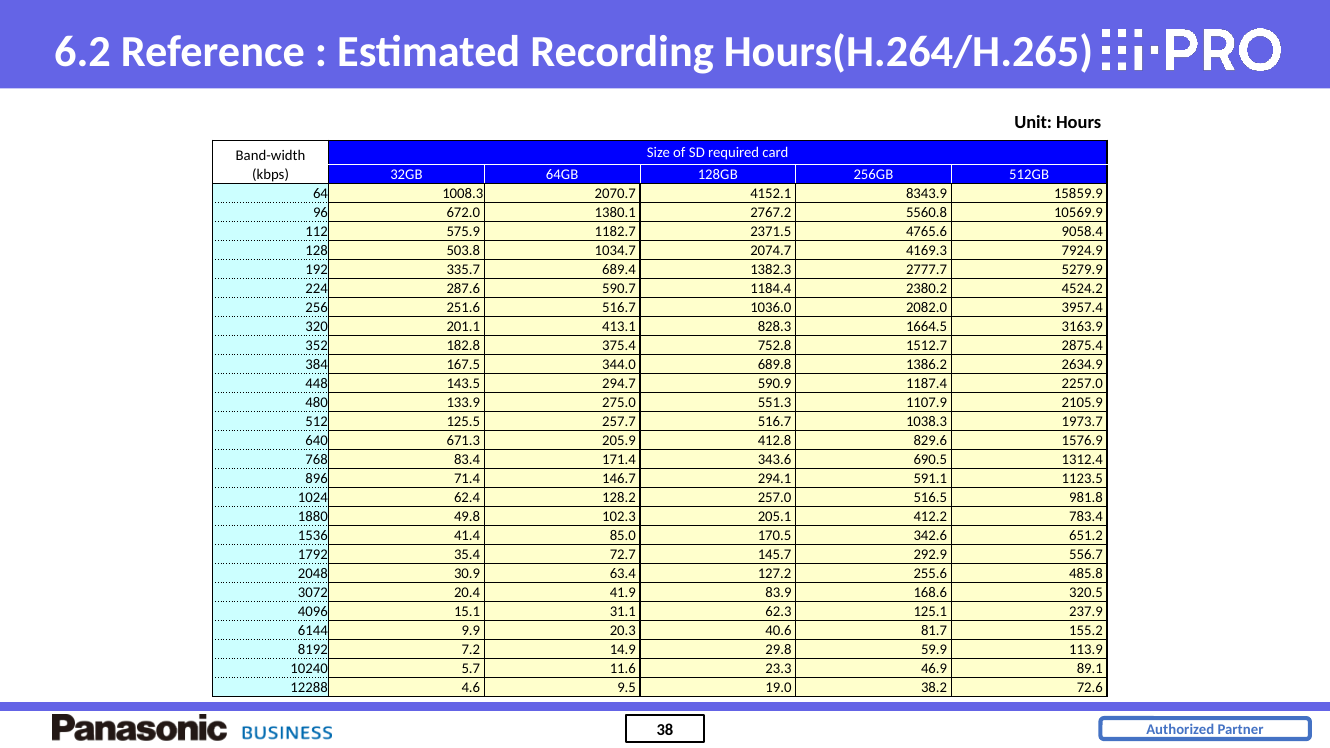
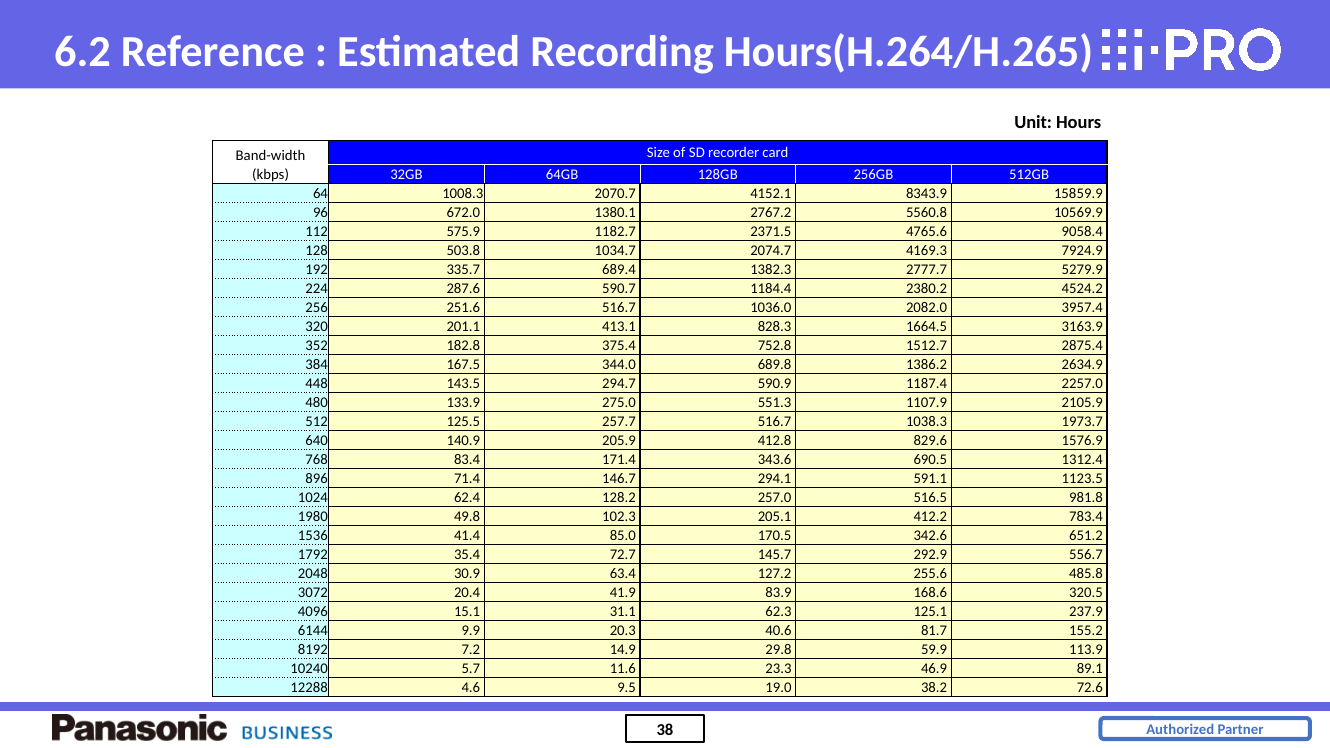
required: required -> recorder (734, 153)
671.3: 671.3 -> 140.9 (463, 441)
1880: 1880 -> 1980 (313, 517)
